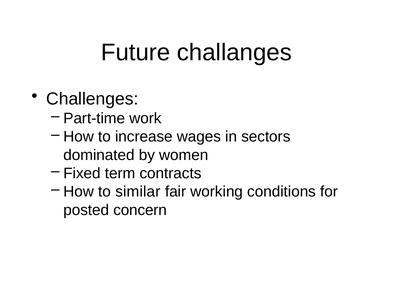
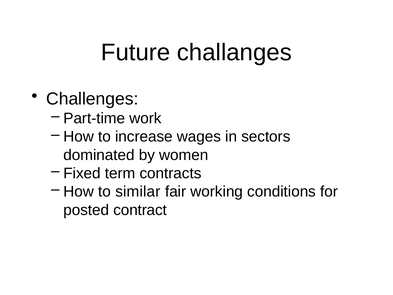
concern: concern -> contract (140, 210)
